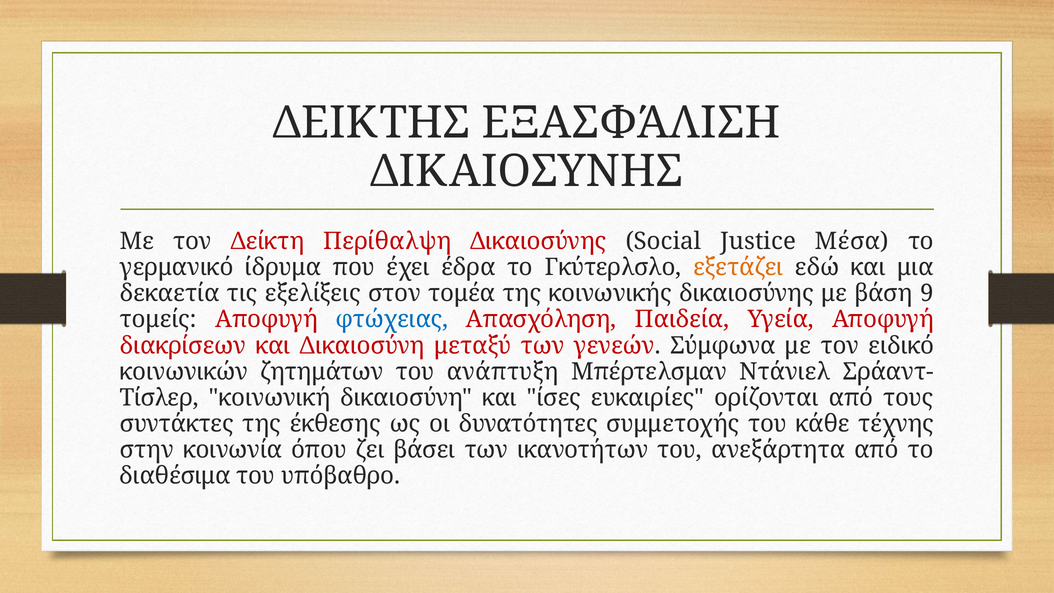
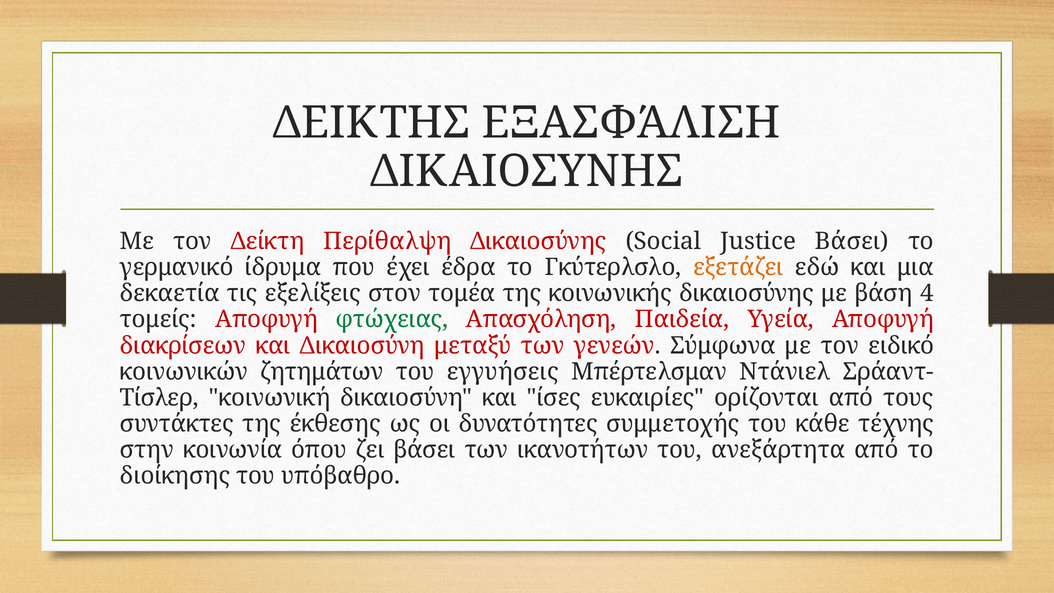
Justice Μέσα: Μέσα -> Βάσει (852, 241)
9: 9 -> 4 (927, 293)
φτώχειας colour: blue -> green (392, 319)
ανάπτυξη: ανάπτυξη -> εγγυήσεις (503, 372)
διαθέσιμα: διαθέσιμα -> διοίκησης (175, 476)
